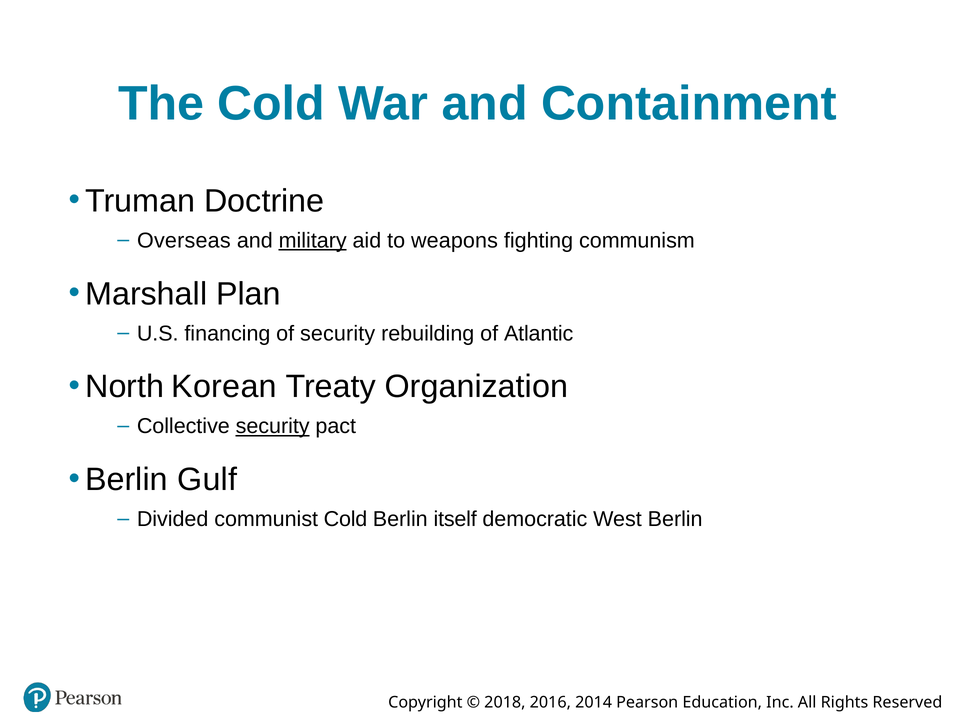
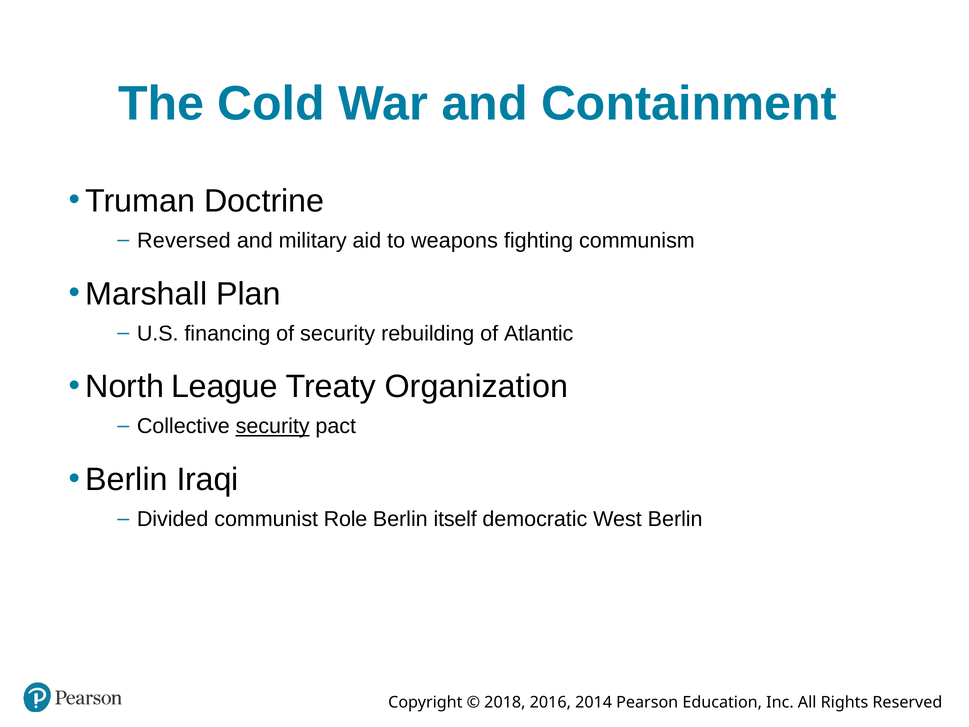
Overseas: Overseas -> Reversed (184, 241)
military underline: present -> none (313, 241)
Korean: Korean -> League (224, 387)
Gulf: Gulf -> Iraqi (208, 479)
communist Cold: Cold -> Role (346, 519)
